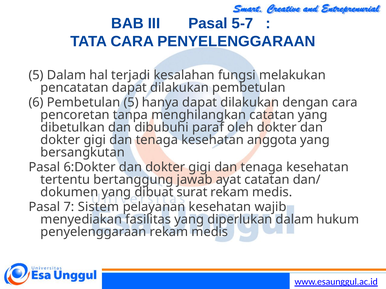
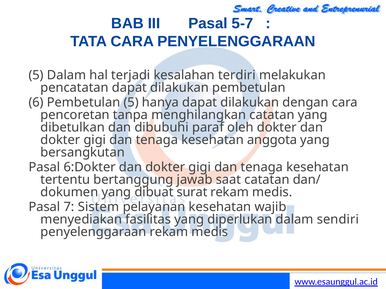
fungsi: fungsi -> terdiri (237, 75)
ayat: ayat -> saat (228, 180)
hukum: hukum -> sendiri (338, 220)
